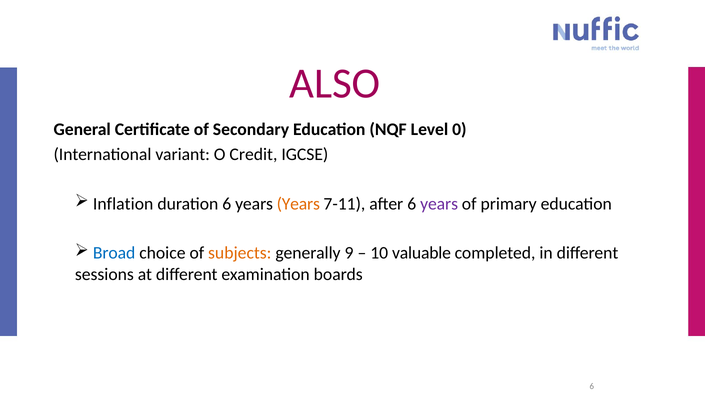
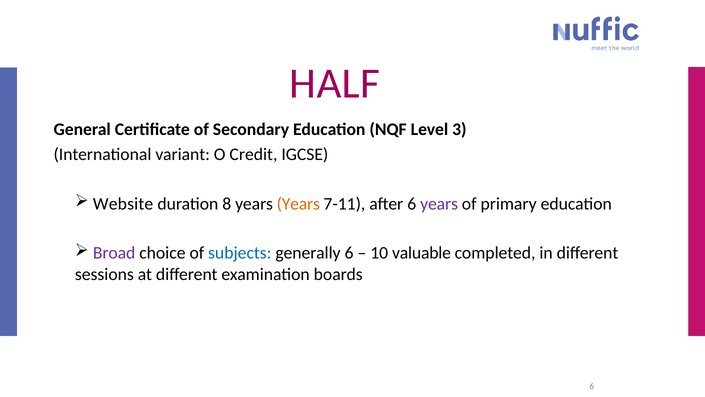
ALSO: ALSO -> HALF (335, 84)
0: 0 -> 3 (459, 129)
Inflation: Inflation -> Website (123, 203)
duration 6: 6 -> 8 (227, 203)
Broad colour: blue -> purple (114, 253)
subjects colour: orange -> blue (240, 253)
generally 9: 9 -> 6 (349, 253)
